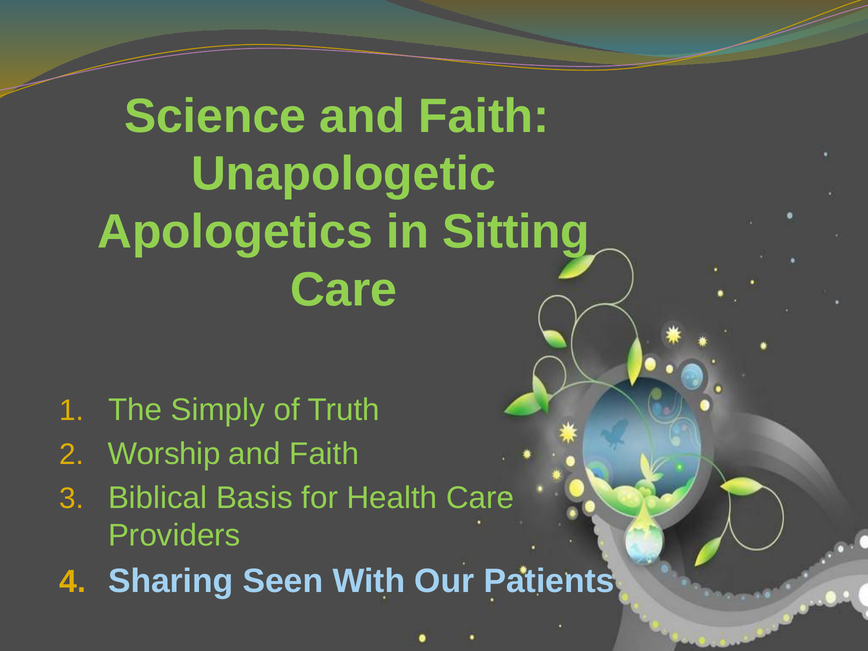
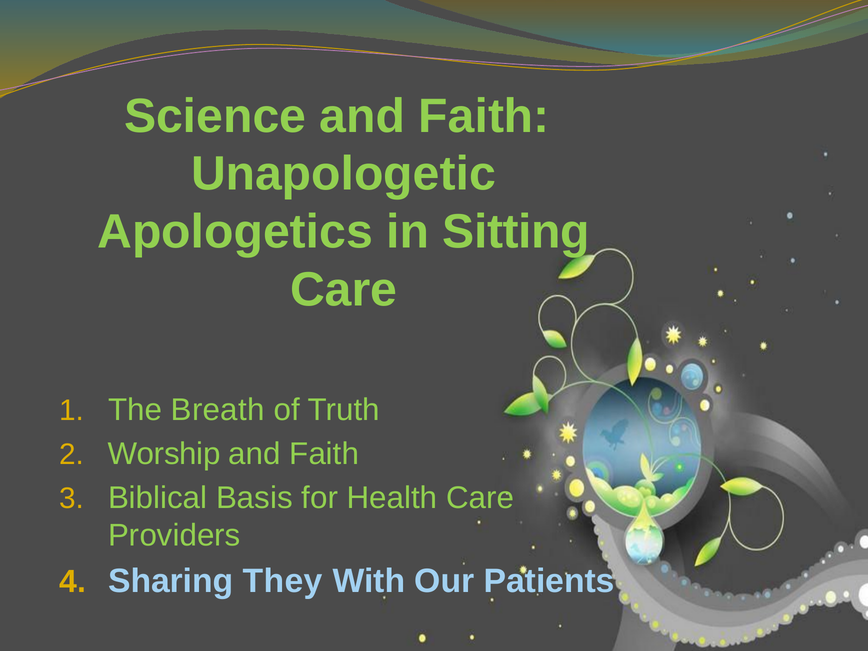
Simply: Simply -> Breath (218, 410)
Seen: Seen -> They (283, 581)
